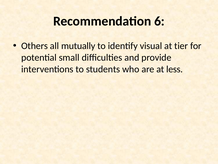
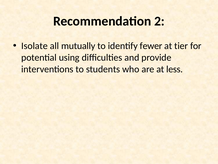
6: 6 -> 2 (159, 21)
Others: Others -> Isolate (34, 46)
visual: visual -> fewer (151, 46)
small: small -> using (69, 57)
